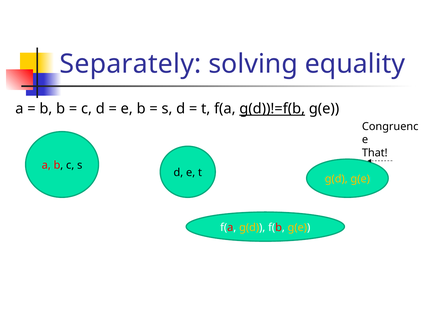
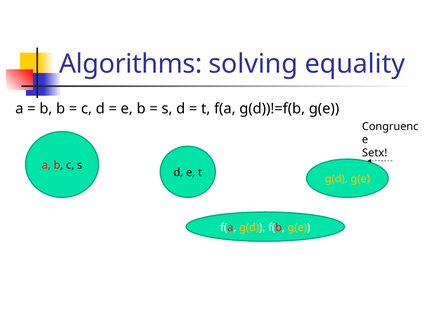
Separately: Separately -> Algorithms (131, 64)
g(d))!=f(b underline: present -> none (272, 109)
That: That -> Setx (375, 153)
